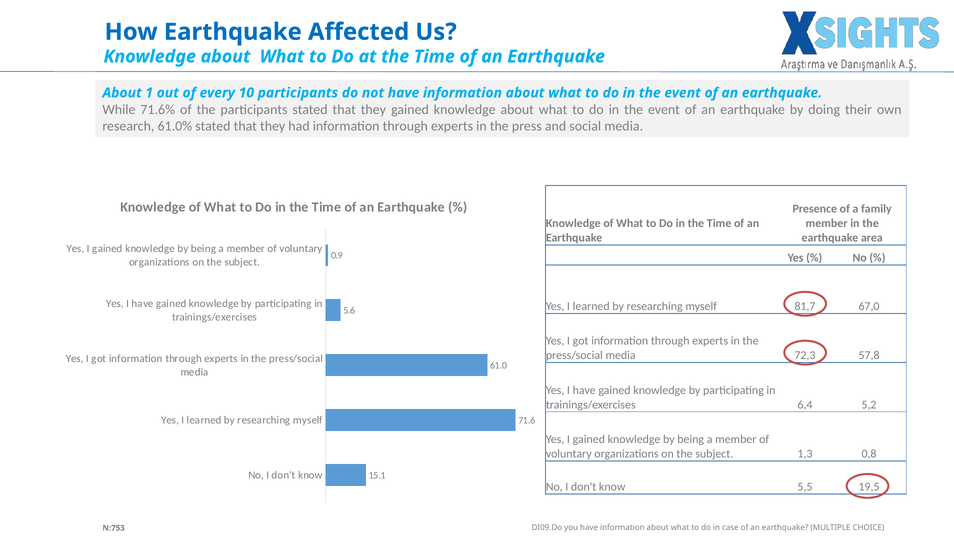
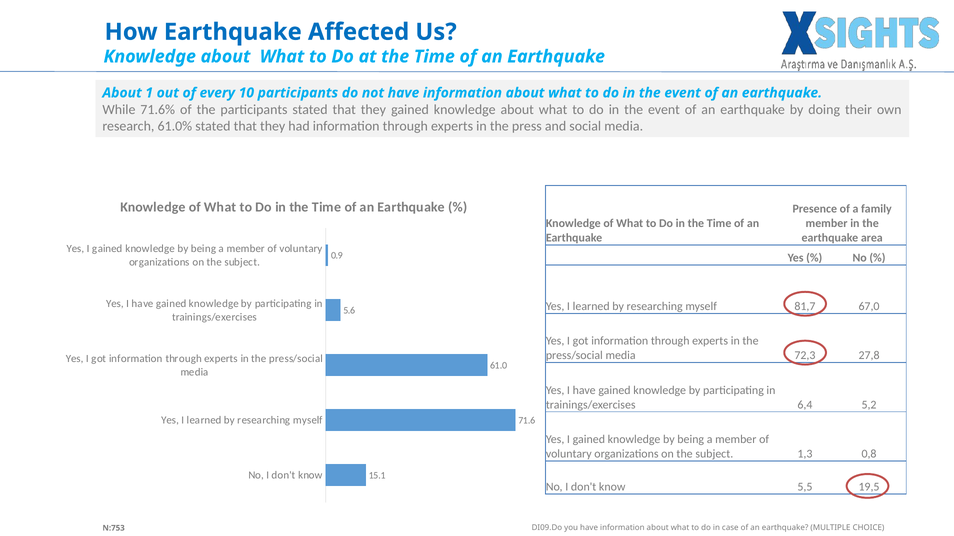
57,8: 57,8 -> 27,8 (869, 356)
